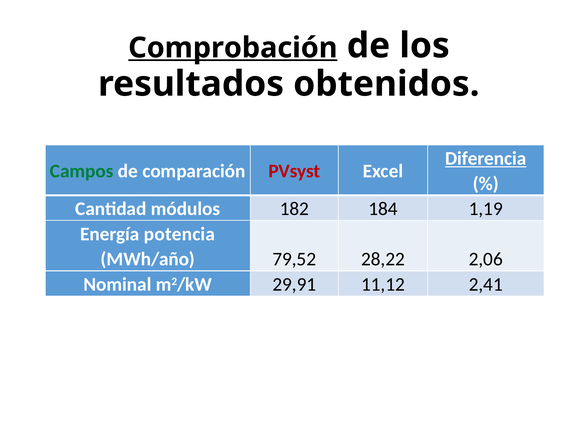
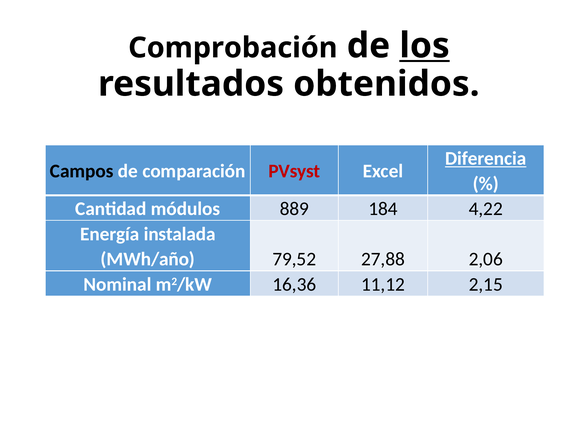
Comprobación underline: present -> none (233, 48)
los underline: none -> present (425, 46)
Campos colour: green -> black (82, 171)
182: 182 -> 889 (294, 209)
1,19: 1,19 -> 4,22 (486, 209)
potencia: potencia -> instalada (180, 234)
28,22: 28,22 -> 27,88 (383, 259)
29,91: 29,91 -> 16,36 (294, 284)
2,41: 2,41 -> 2,15 (486, 284)
